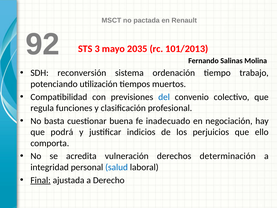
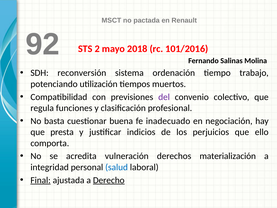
3: 3 -> 2 (97, 49)
2035: 2035 -> 2018 (137, 49)
101/2013: 101/2013 -> 101/2016 (187, 49)
del colour: blue -> purple (164, 97)
podrá: podrá -> presta (62, 132)
determinación: determinación -> materialización (228, 156)
Derecho underline: none -> present (109, 180)
